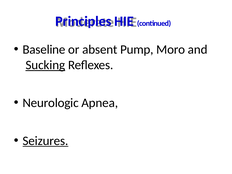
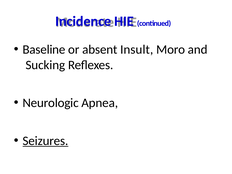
Principles: Principles -> Incidence (83, 21)
Pump: Pump -> Insult (137, 50)
Sucking underline: present -> none (45, 65)
